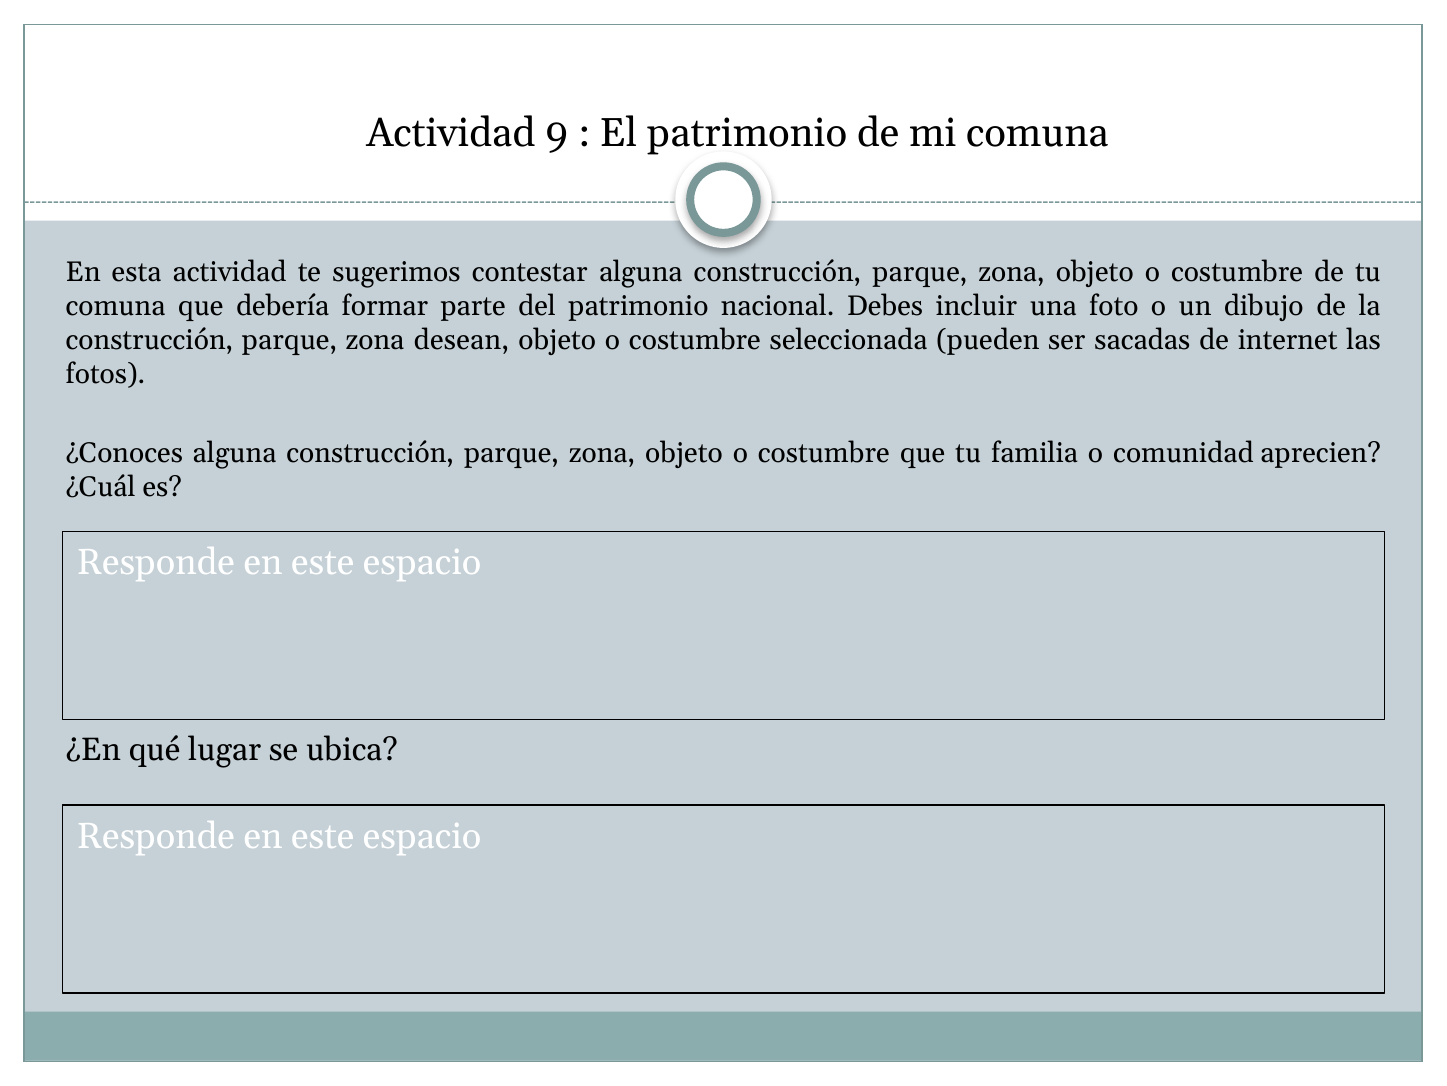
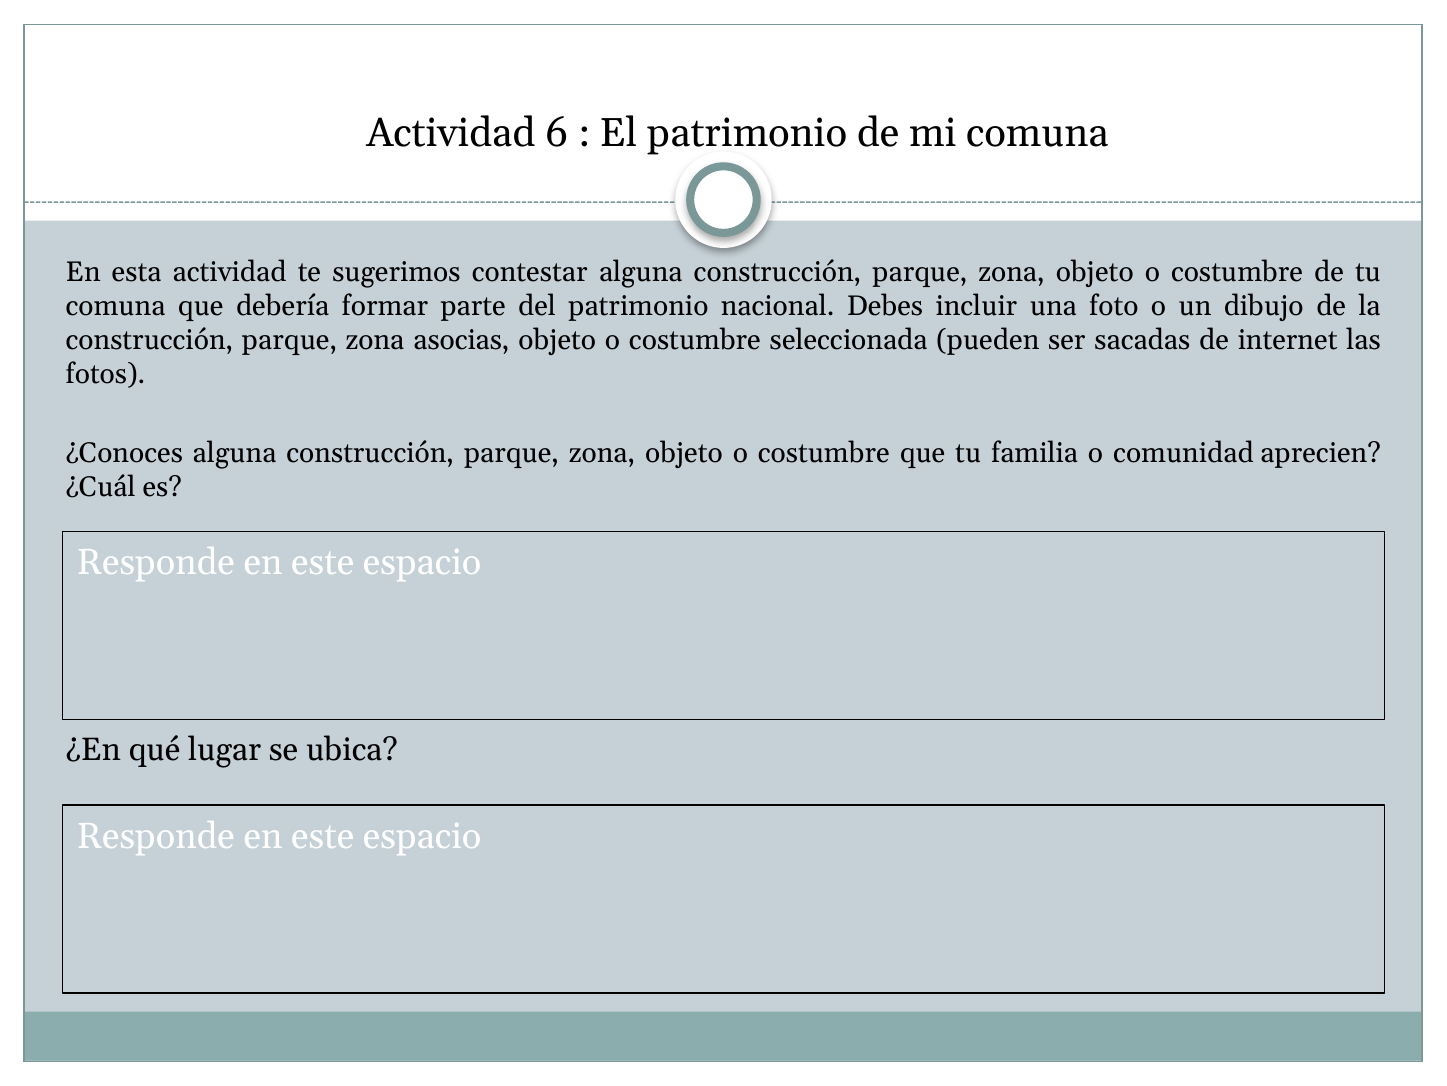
9: 9 -> 6 (557, 133)
desean: desean -> asocias (462, 340)
